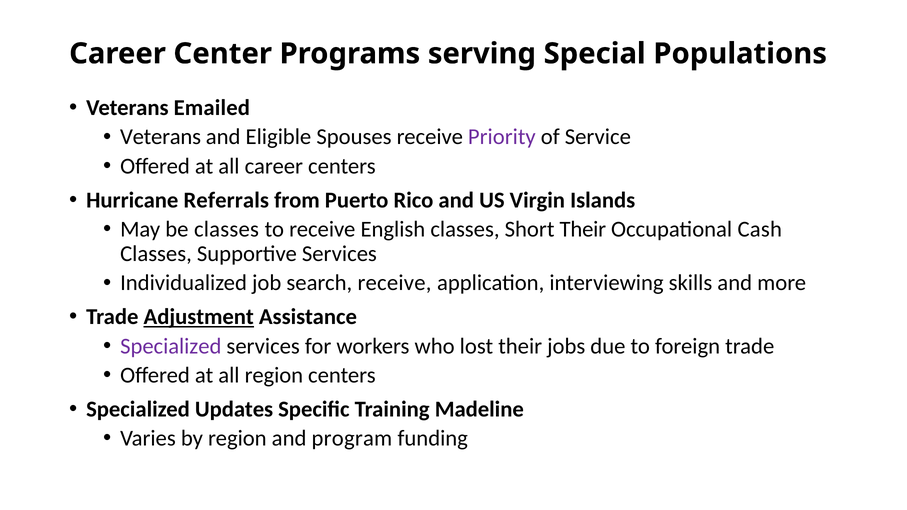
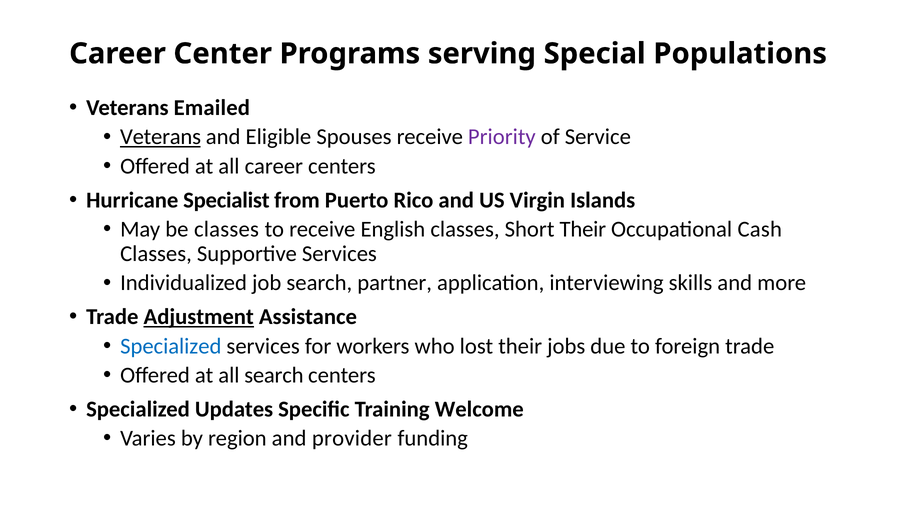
Veterans underline: none -> present (161, 137)
Referrals: Referrals -> Specialist (226, 200)
search receive: receive -> partner (395, 283)
Specialized colour: purple -> blue (171, 346)
all region: region -> search (274, 375)
Madeline: Madeline -> Welcome (479, 409)
program: program -> provider (352, 438)
